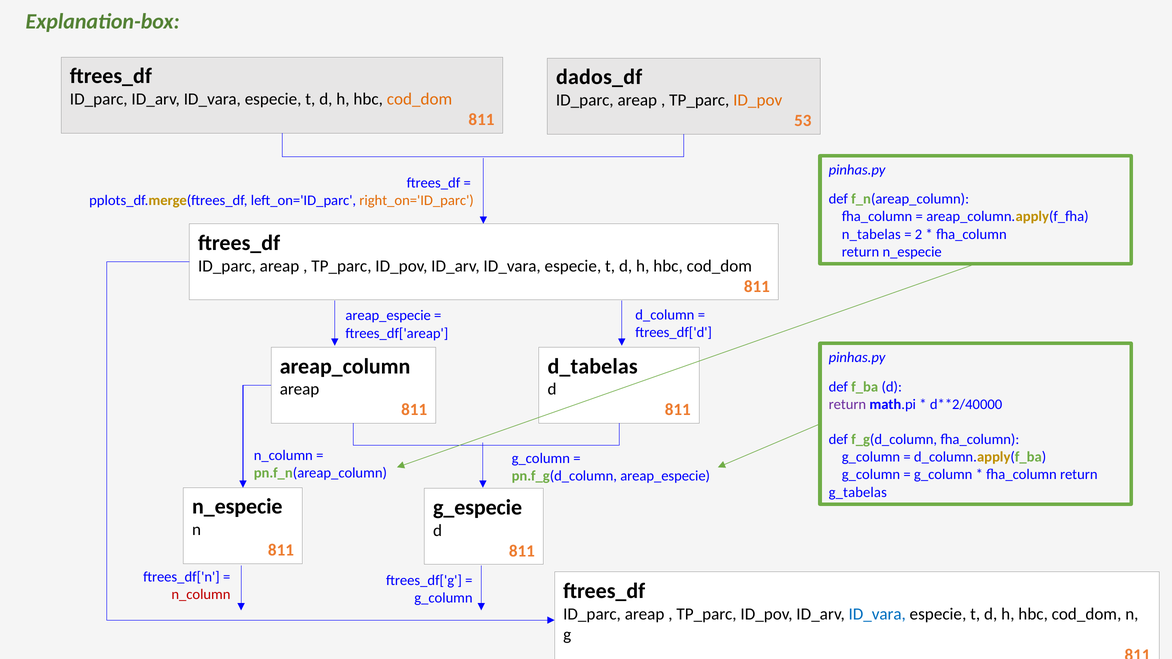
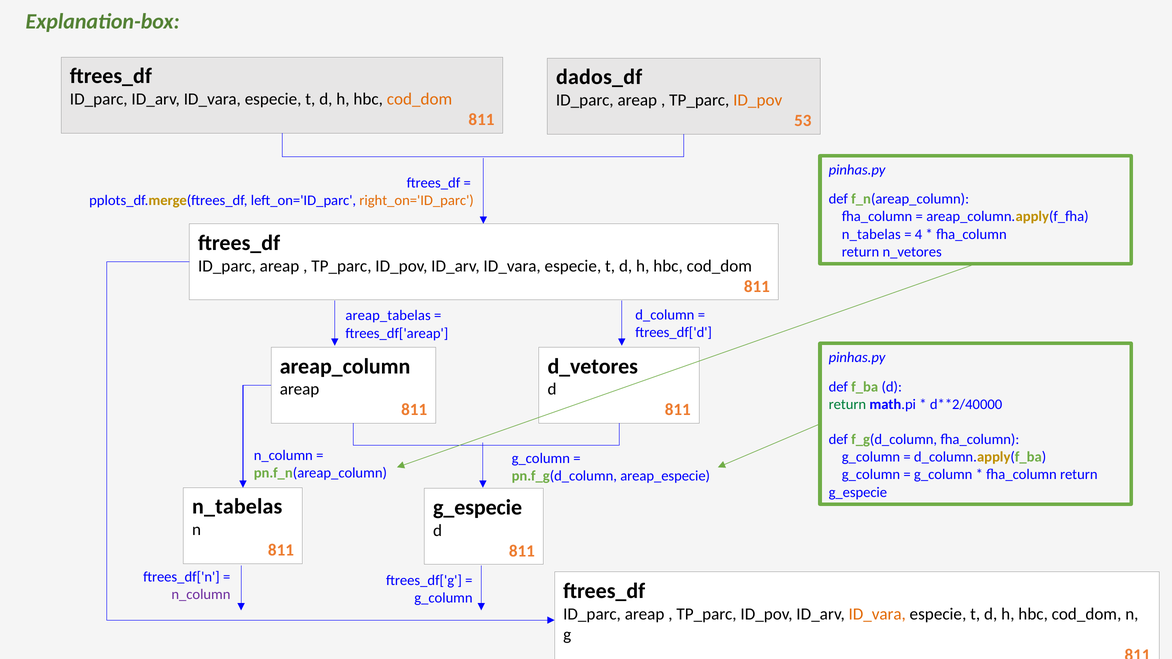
2: 2 -> 4 (918, 234)
return n_especie: n_especie -> n_vetores (912, 252)
areap_especie: areap_especie -> areap_tabelas (388, 316)
d_tabelas: d_tabelas -> d_vetores (593, 366)
return colour: purple -> green (847, 405)
g_tabelas: g_tabelas -> g_especie (858, 492)
n_especie: n_especie -> n_tabelas (237, 507)
n_column colour: red -> purple (201, 595)
ID_vara colour: blue -> orange (877, 614)
